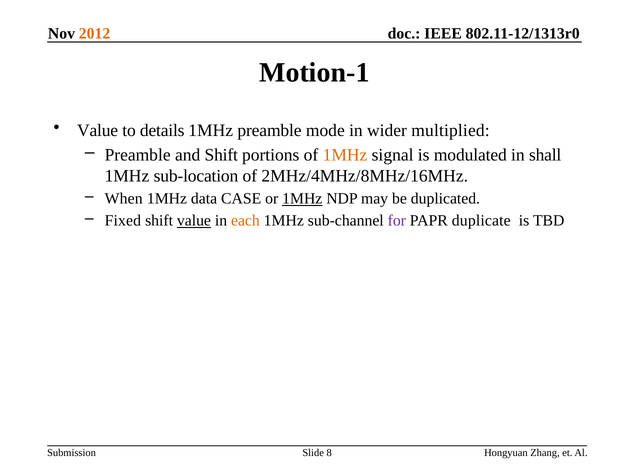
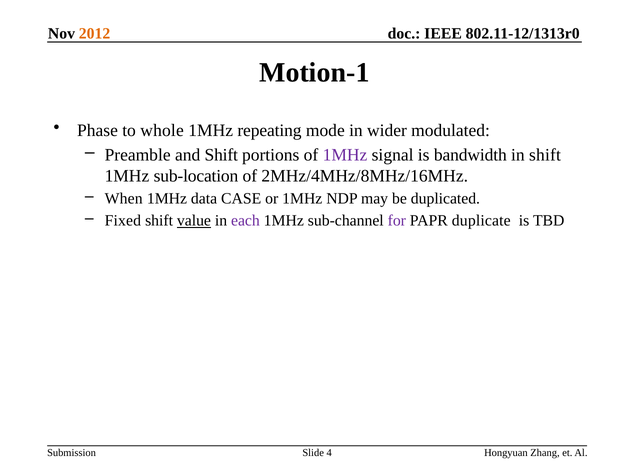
Value: Value -> Phase (98, 130)
details: details -> whole (162, 130)
1MHz preamble: preamble -> repeating (269, 130)
multiplied: multiplied -> modulated (451, 130)
1MHz colour: orange -> purple (345, 155)
modulated: modulated -> bandwidth (470, 155)
in shall: shall -> shift (545, 155)
1MHz underline: present -> none (302, 199)
each colour: orange -> purple (245, 221)
8: 8 -> 4 (329, 452)
